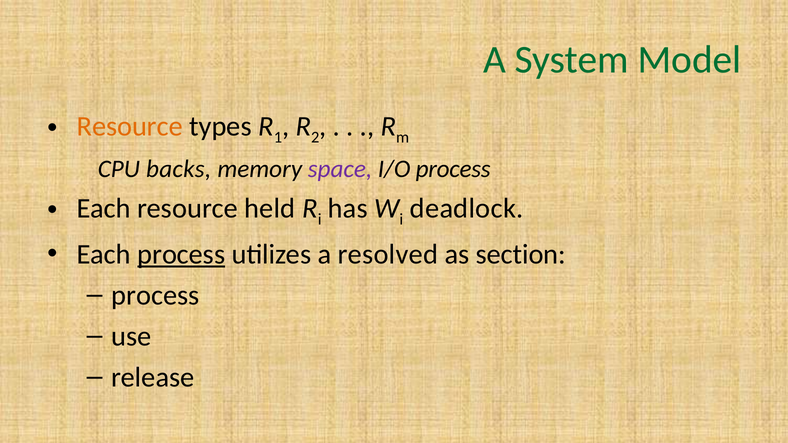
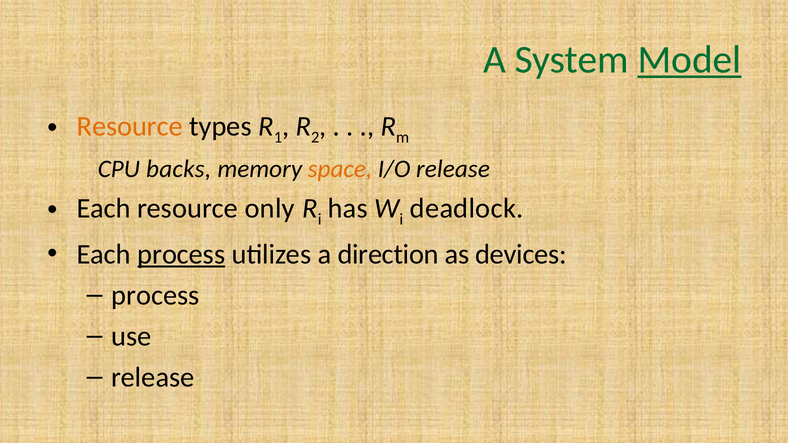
Model underline: none -> present (689, 60)
space colour: purple -> orange (340, 169)
I/O process: process -> release (453, 169)
held: held -> only (270, 209)
resolved: resolved -> direction (388, 254)
section: section -> devices (521, 254)
